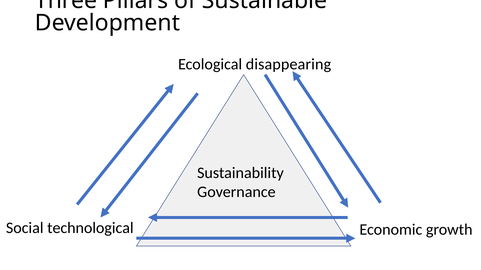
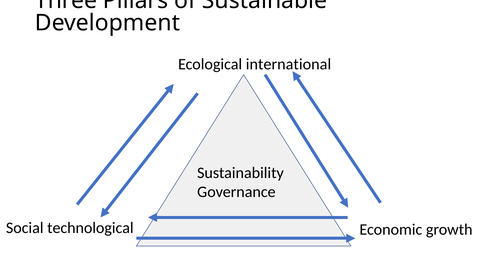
disappearing: disappearing -> international (288, 64)
